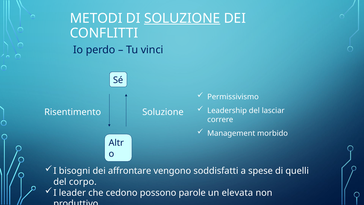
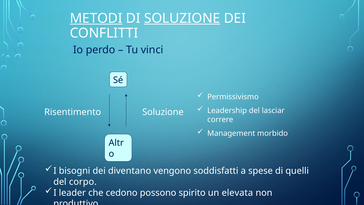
METODI underline: none -> present (96, 18)
affrontare: affrontare -> diventano (130, 171)
parole: parole -> spirito (192, 193)
